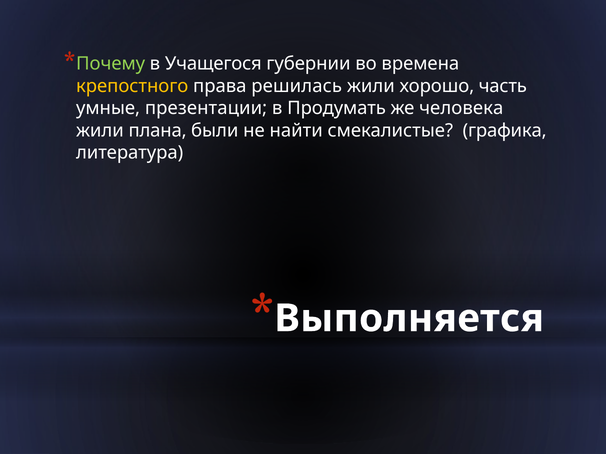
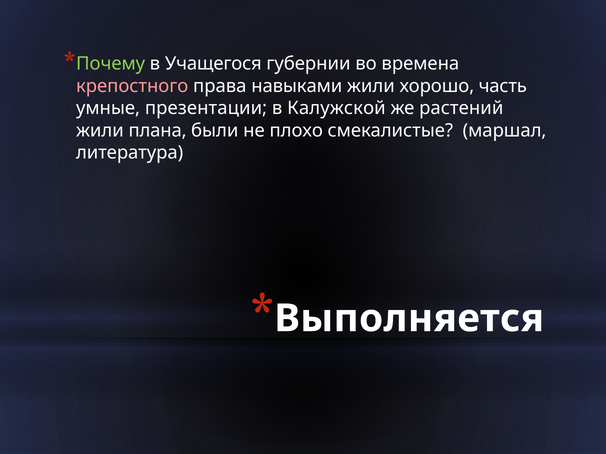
крепостного colour: yellow -> pink (132, 86)
решилась: решилась -> навыками (297, 86)
Продумать: Продумать -> Калужской (336, 108)
человека: человека -> растений (461, 108)
найти: найти -> плохо (296, 131)
графика: графика -> маршал (505, 131)
